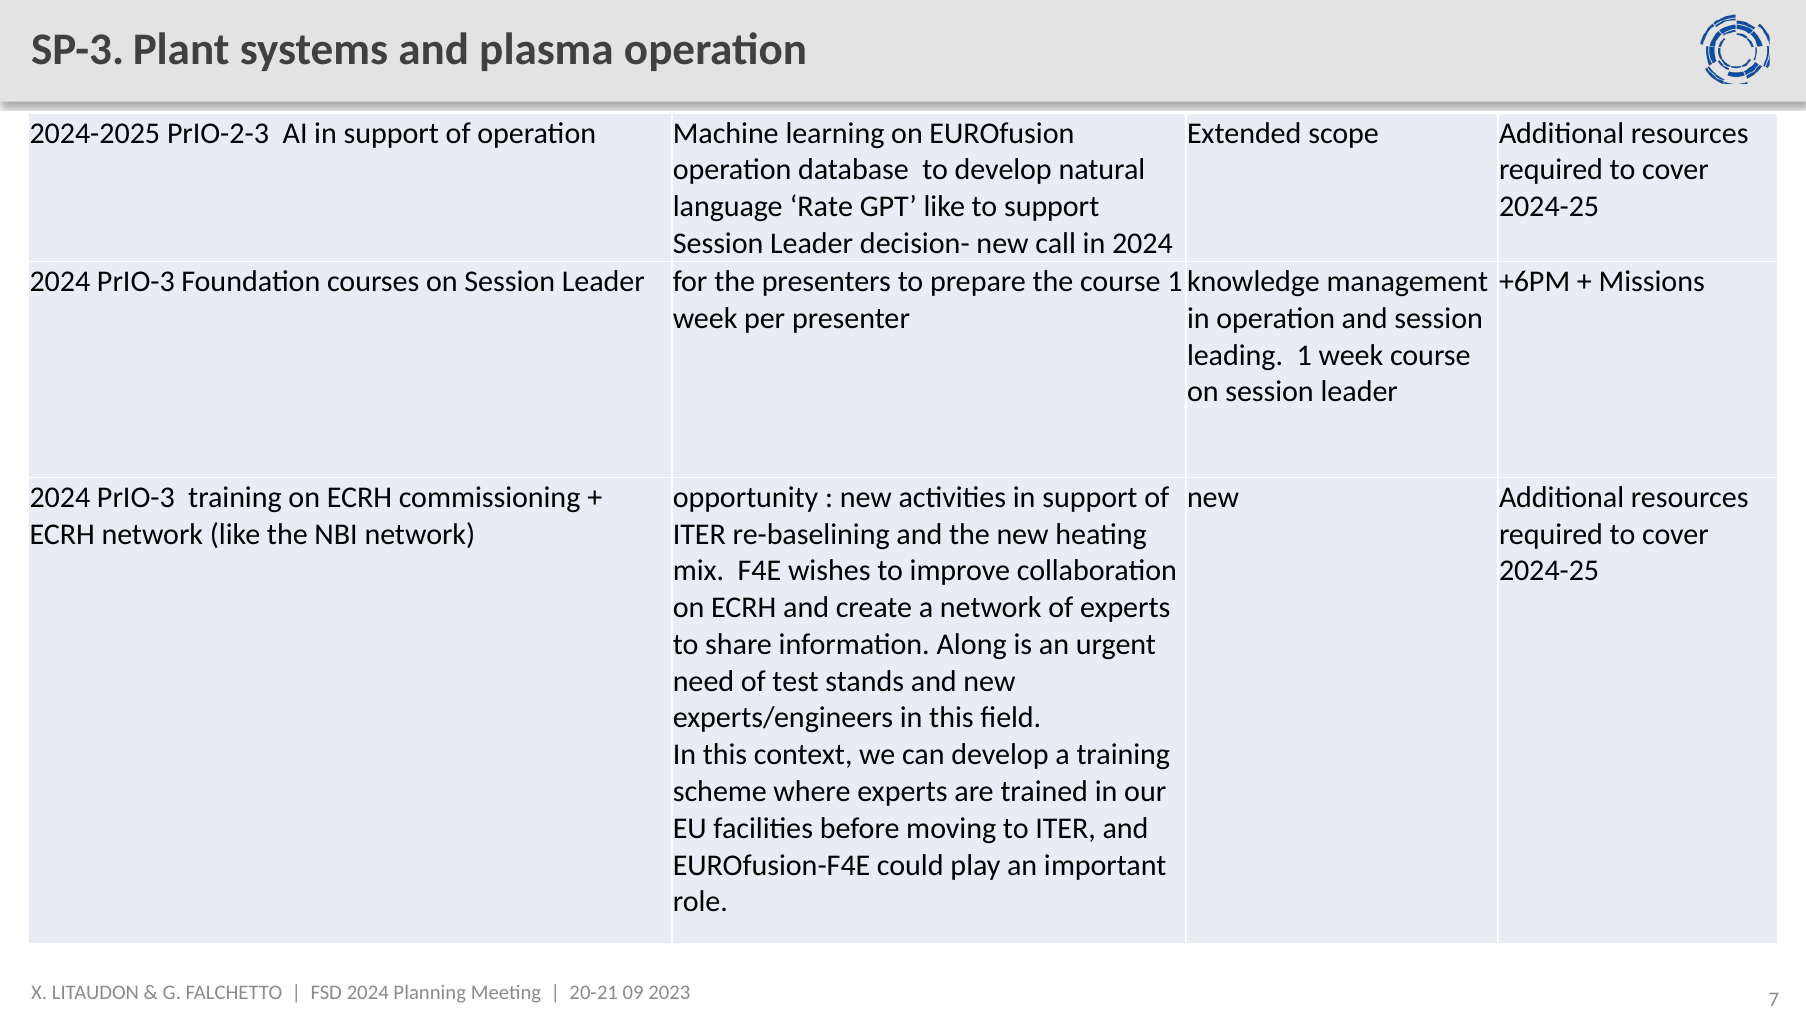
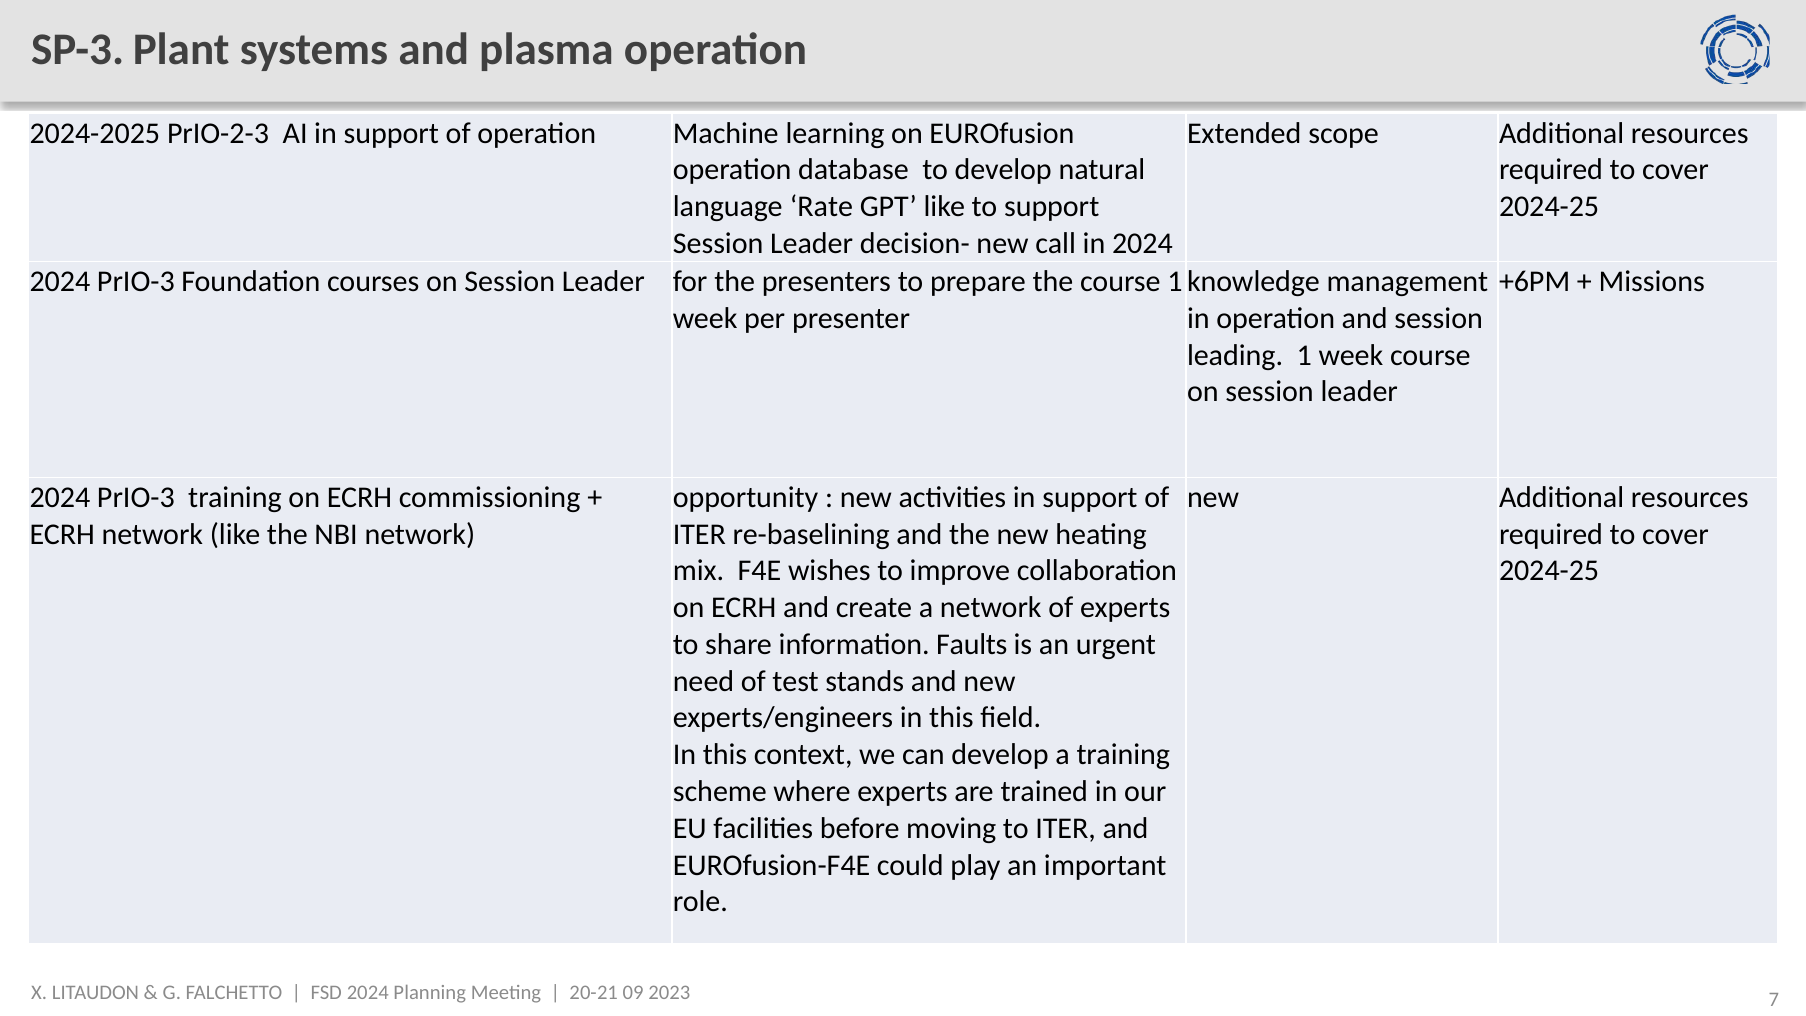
Along: Along -> Faults (972, 644)
